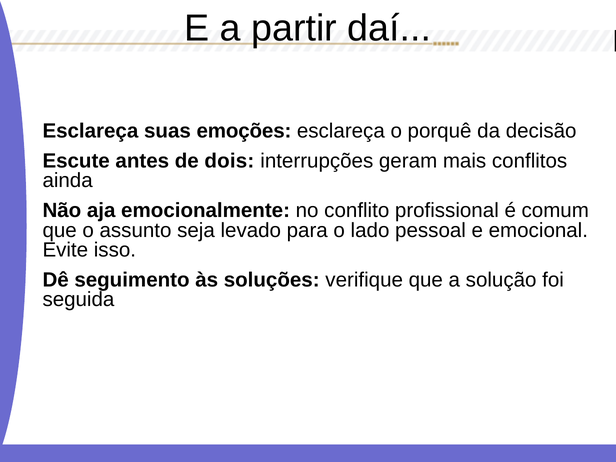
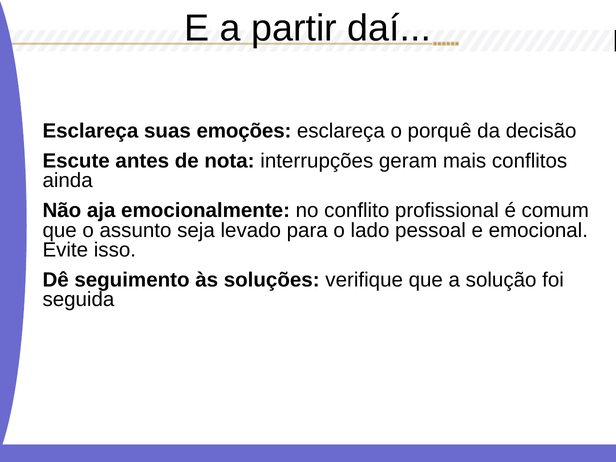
dois: dois -> nota (230, 161)
